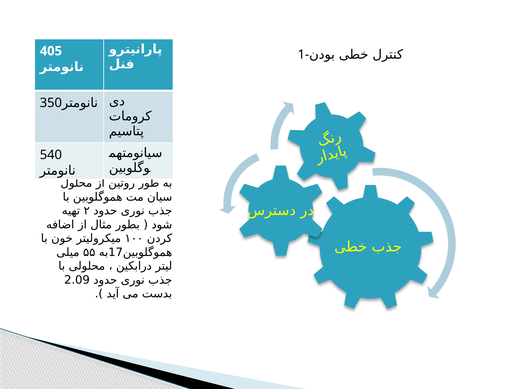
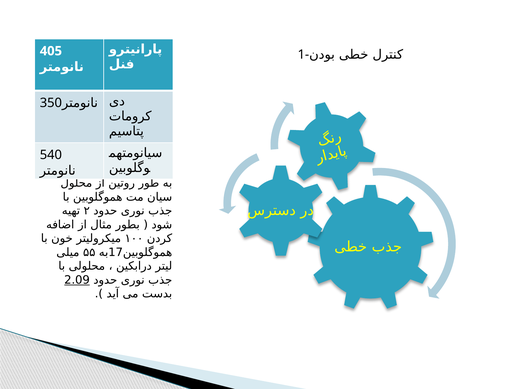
2.09 underline: none -> present (77, 280)
